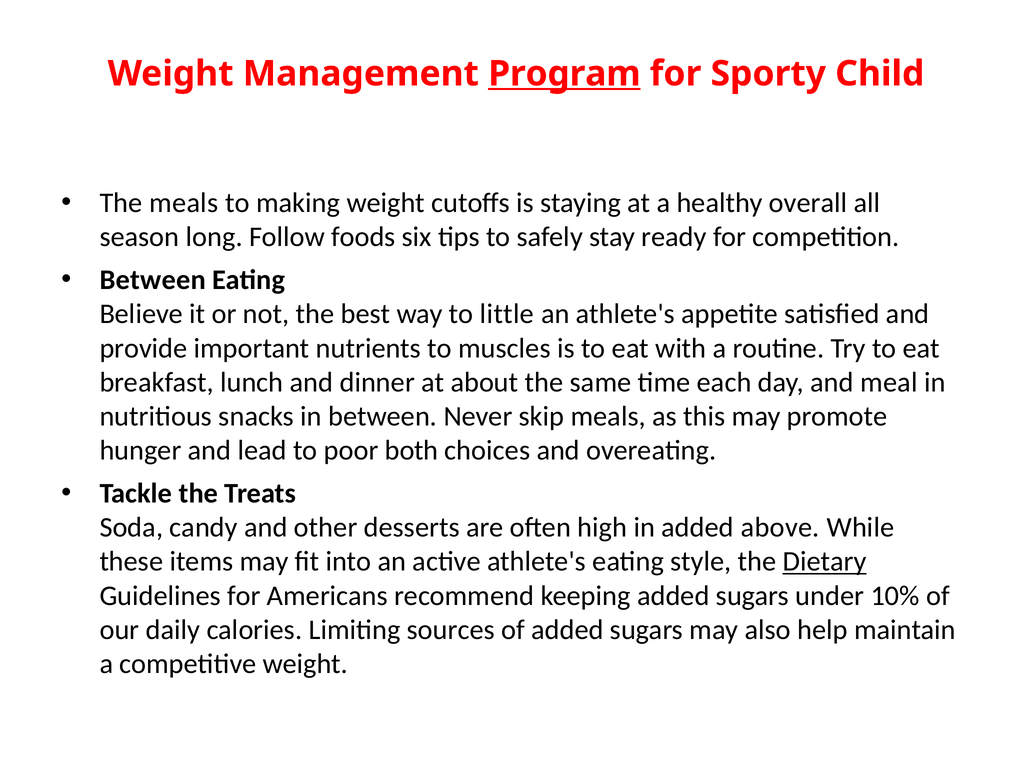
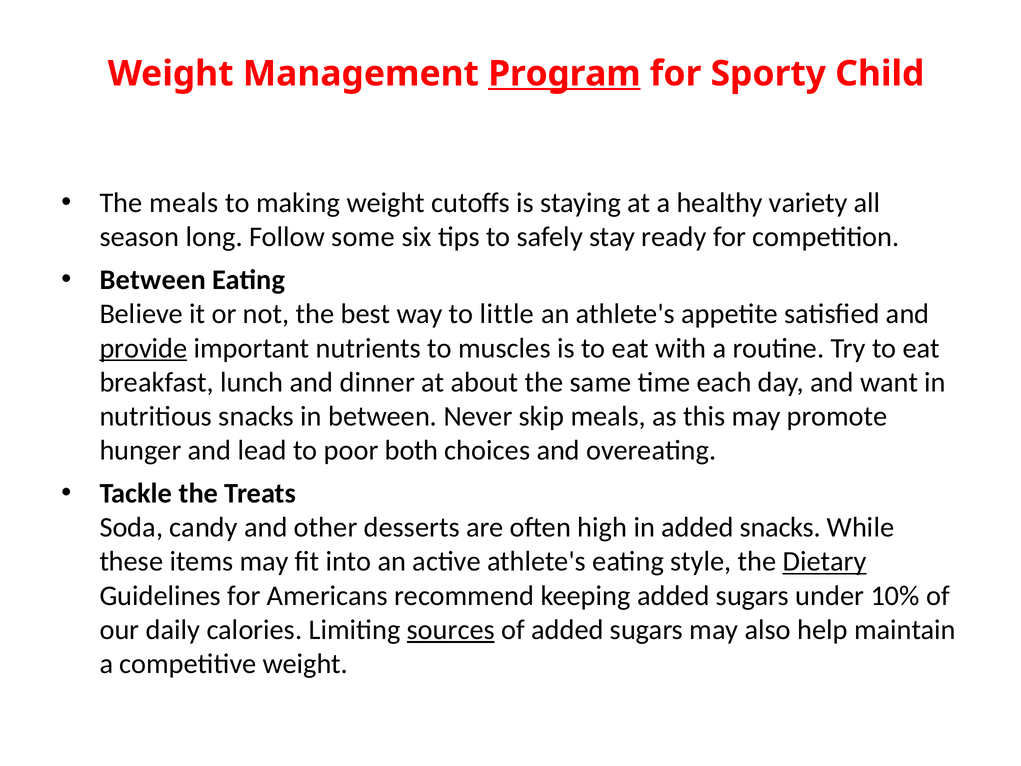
overall: overall -> variety (808, 203)
foods: foods -> some (363, 237)
provide underline: none -> present (143, 348)
meal: meal -> want (889, 382)
added above: above -> snacks (780, 527)
sources underline: none -> present (451, 630)
